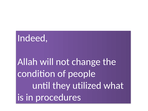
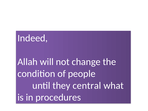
utilized: utilized -> central (87, 86)
